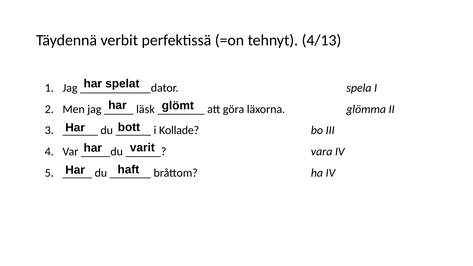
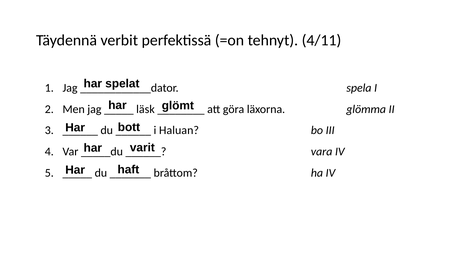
4/13: 4/13 -> 4/11 (322, 40)
Kollade: Kollade -> Haluan (179, 130)
